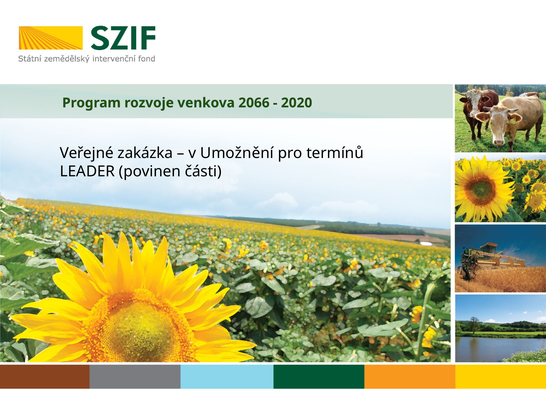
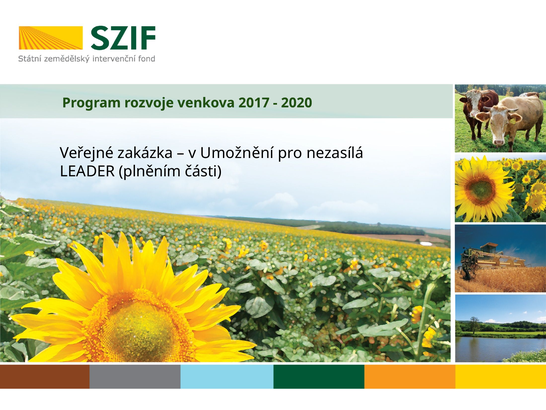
2066: 2066 -> 2017 (254, 103)
termínů: termínů -> nezasílá (335, 153)
povinen: povinen -> plněním (150, 171)
